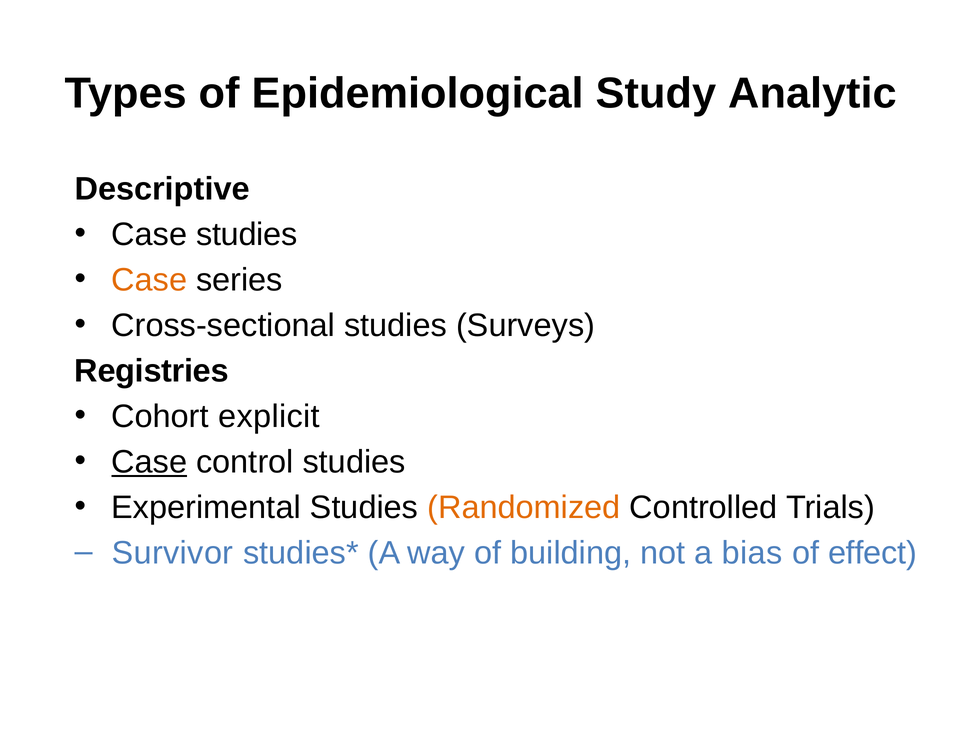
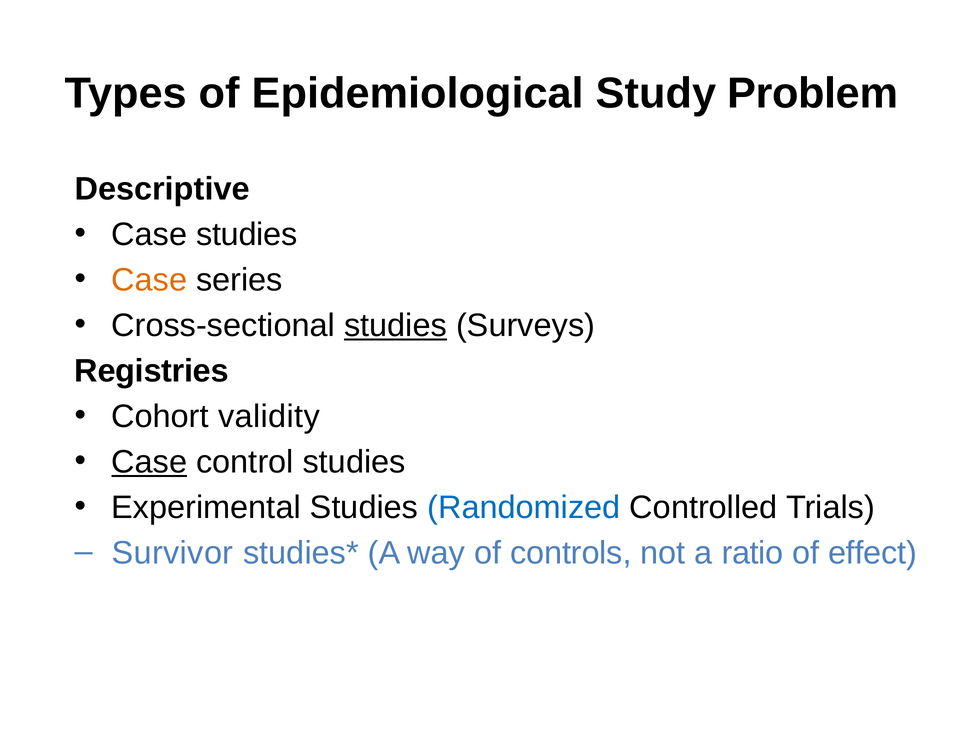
Analytic: Analytic -> Problem (813, 93)
studies underline: none -> present (396, 326)
explicit: explicit -> validity (269, 417)
Randomized colour: orange -> blue (524, 508)
building: building -> controls (571, 553)
bias: bias -> ratio (752, 553)
